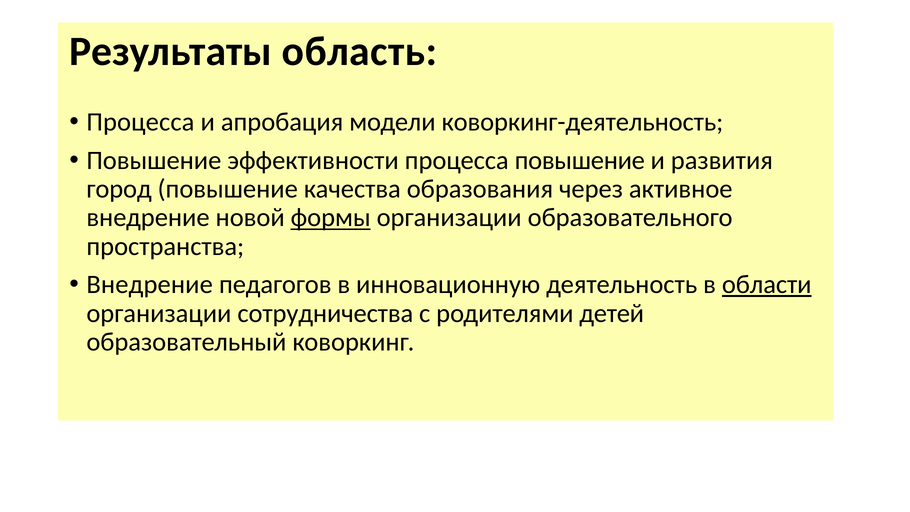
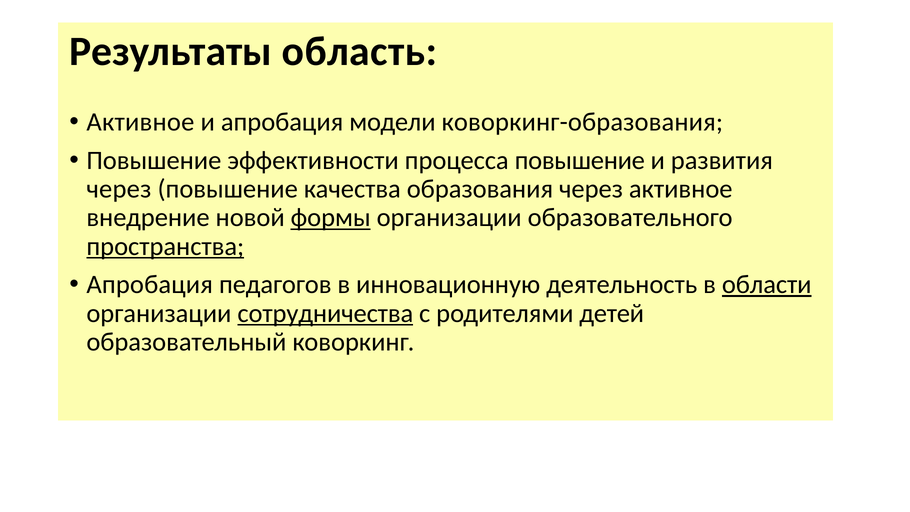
Процесса: Процесса -> Активное (140, 122)
коворкинг-деятельность: коворкинг-деятельность -> коворкинг-образования (582, 122)
город: город -> через (119, 189)
пространства underline: none -> present (165, 246)
Внедрение: Внедрение -> Апробация (150, 284)
сотрудничества underline: none -> present (325, 313)
